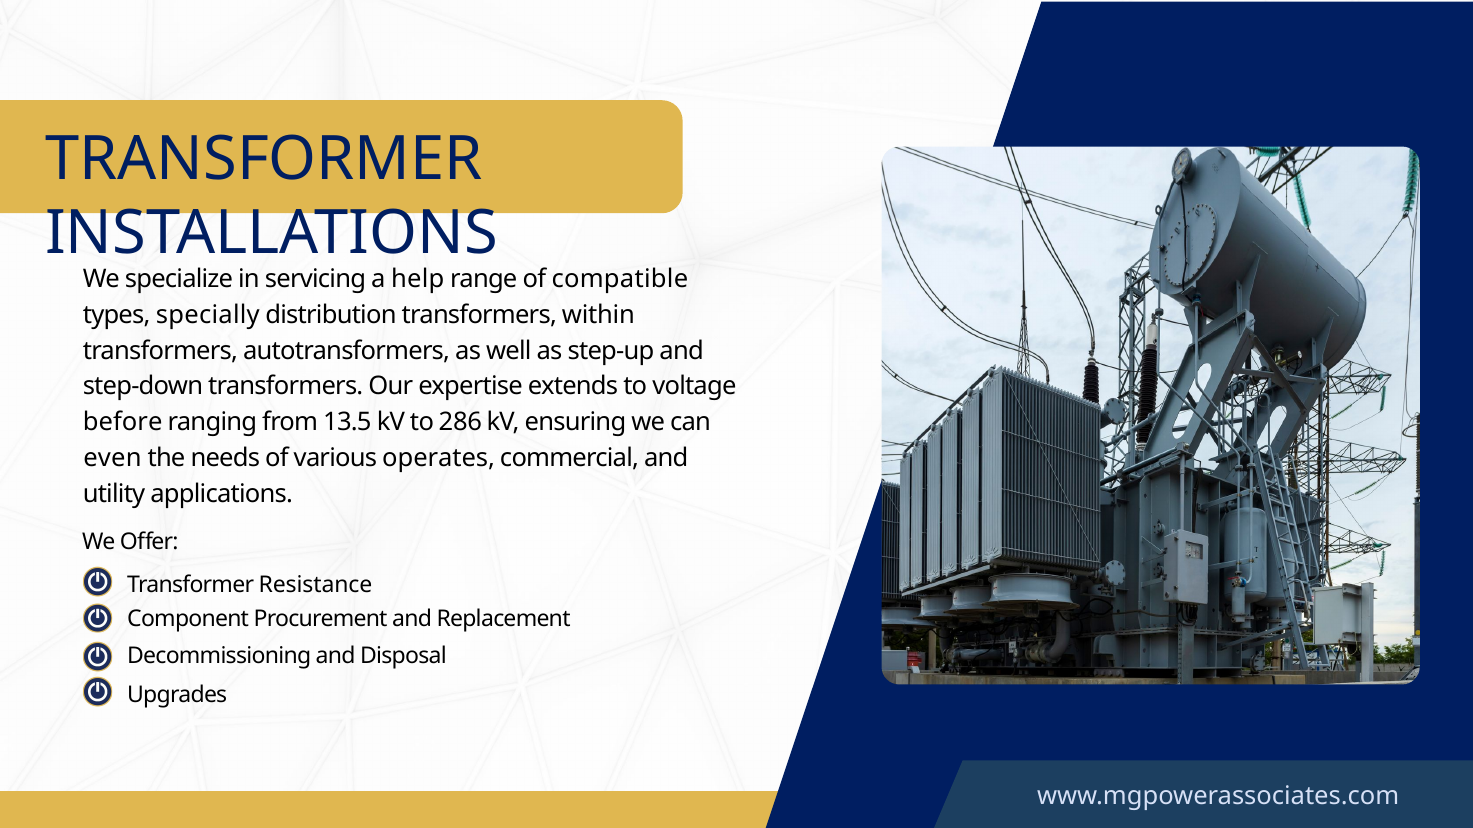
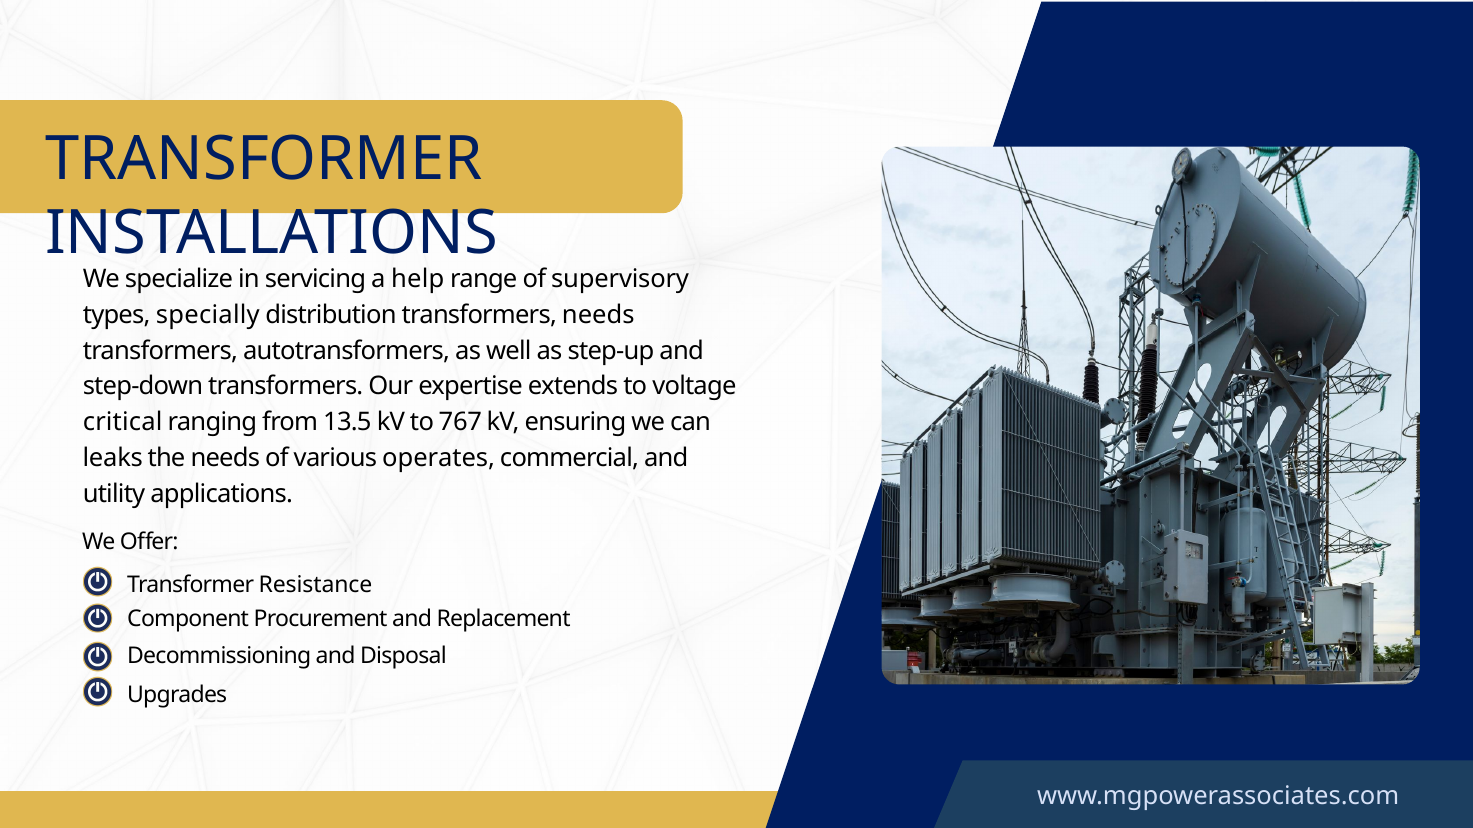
compatible: compatible -> supervisory (620, 279)
transformers within: within -> needs (598, 315)
before: before -> critical (123, 422)
286: 286 -> 767 (460, 422)
even: even -> leaks (113, 458)
